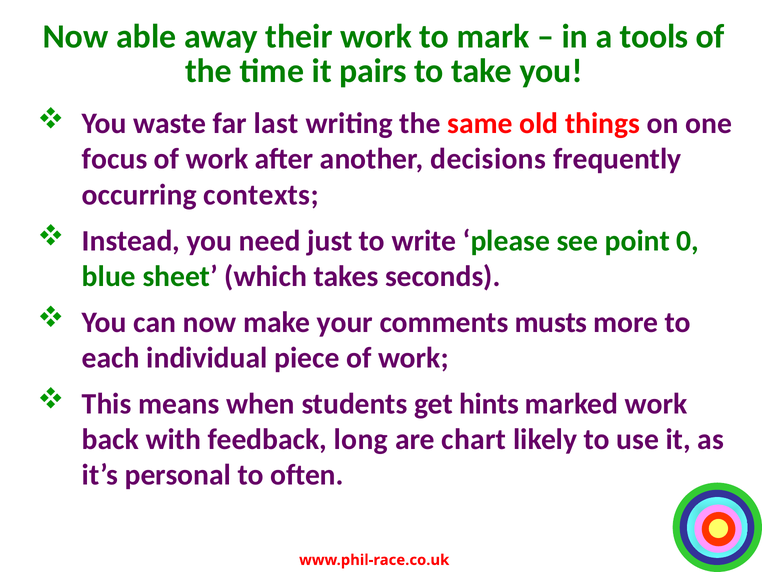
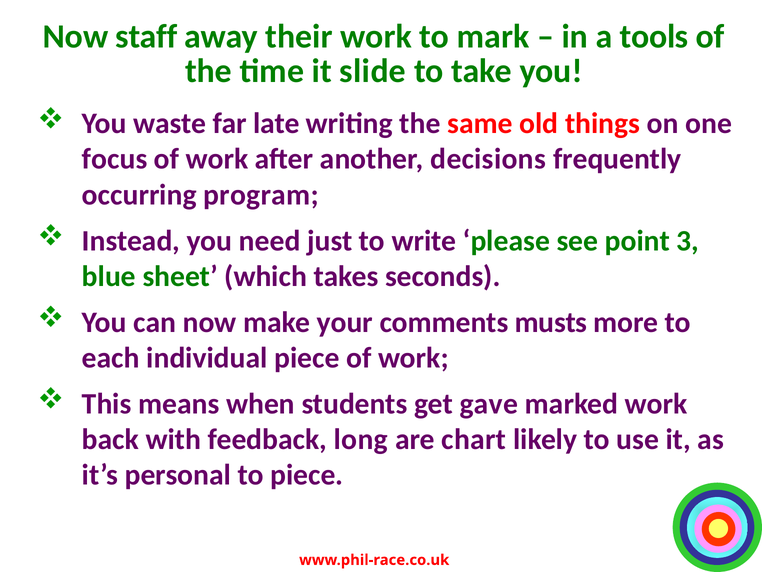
able: able -> staff (146, 37)
pairs: pairs -> slide (373, 71)
last: last -> late (276, 123)
contexts: contexts -> program (261, 195)
0: 0 -> 3 (688, 241)
hints: hints -> gave (489, 404)
to often: often -> piece (307, 475)
